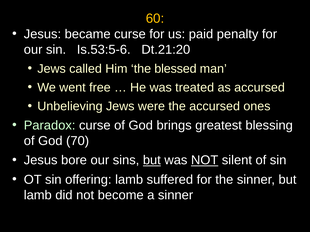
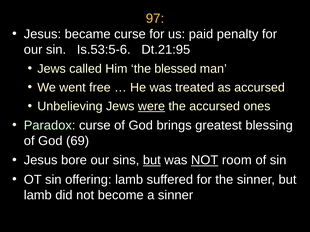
60: 60 -> 97 (155, 18)
Dt.21:20: Dt.21:20 -> Dt.21:95 (166, 50)
were underline: none -> present (151, 107)
70: 70 -> 69 (78, 141)
silent: silent -> room (237, 161)
